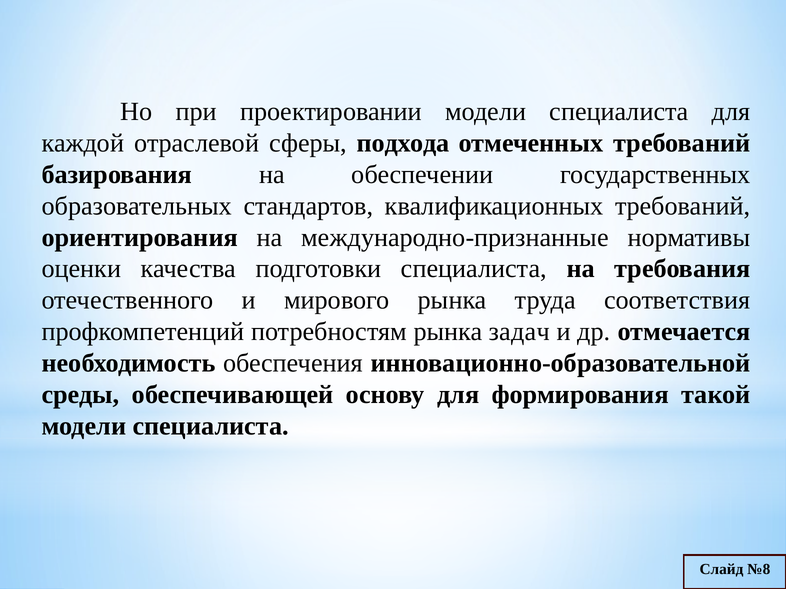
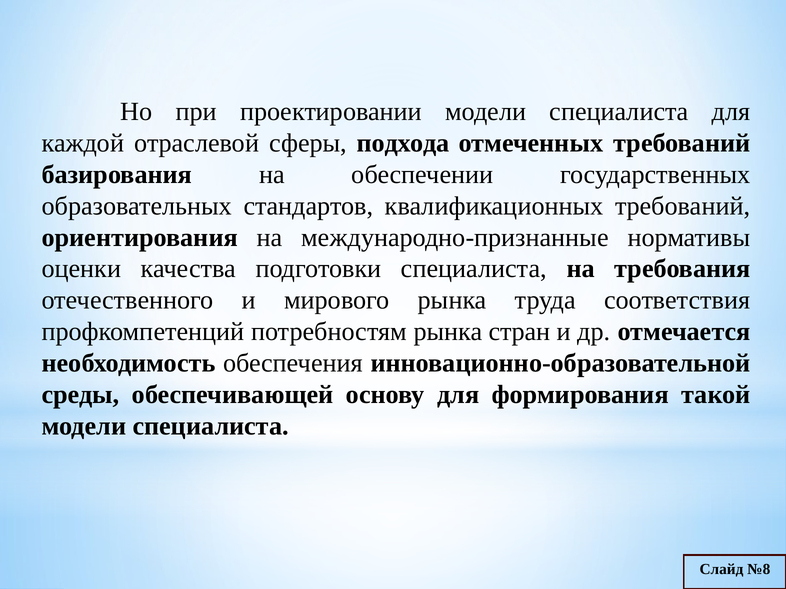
задач: задач -> стран (520, 332)
